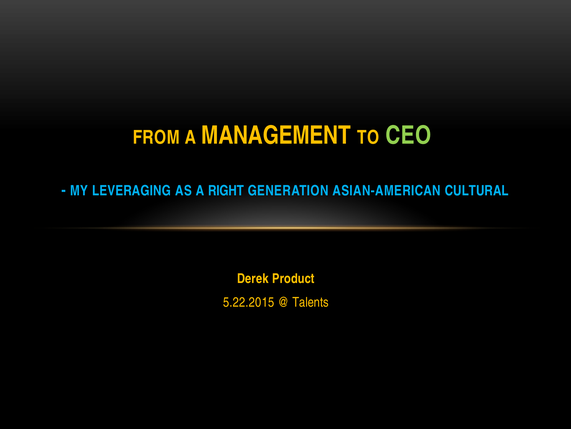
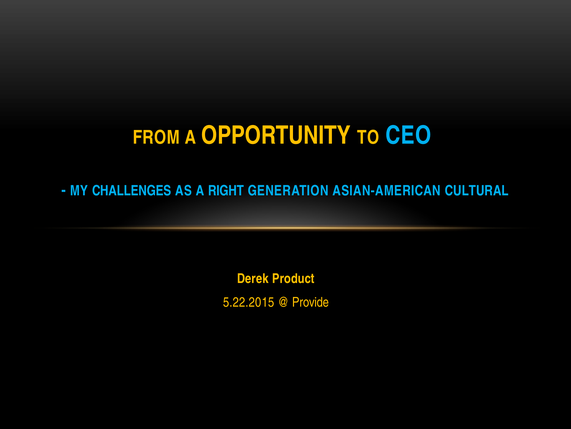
MANAGEMENT: MANAGEMENT -> OPPORTUNITY (276, 135)
CEO colour: light green -> light blue (408, 135)
LEVERAGING: LEVERAGING -> CHALLENGES (132, 190)
Talents: Talents -> Provide (311, 302)
